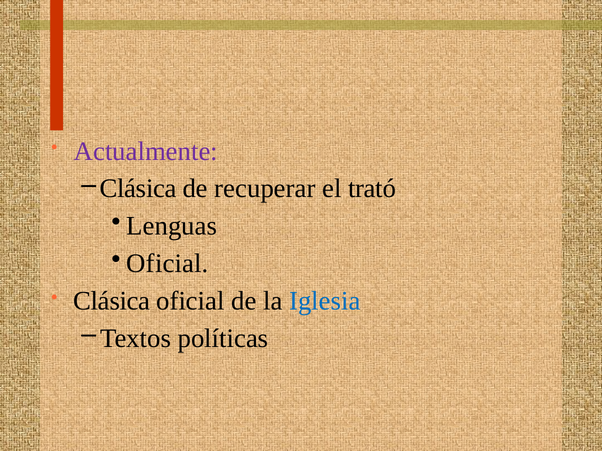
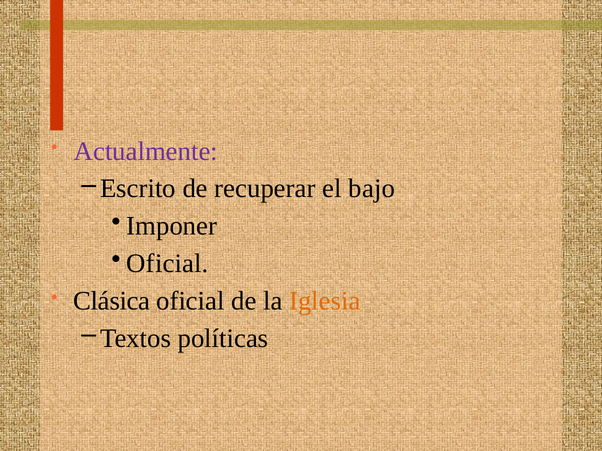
Clásica: Clásica -> Escrito (138, 189)
trató: trató -> bajo (372, 189)
Lenguas: Lenguas -> Imponer (172, 226)
Iglesia colour: blue -> orange (325, 301)
